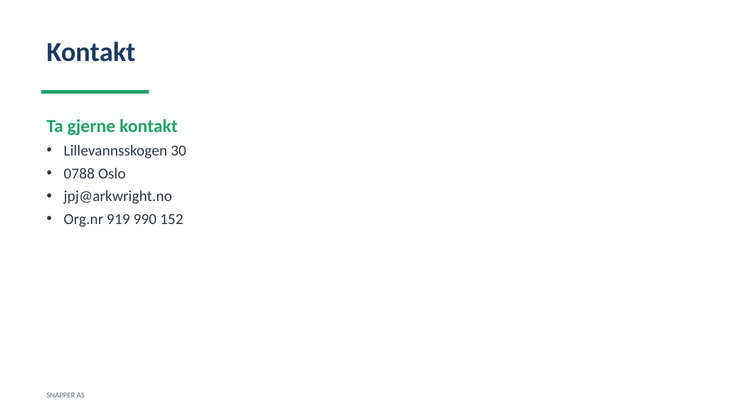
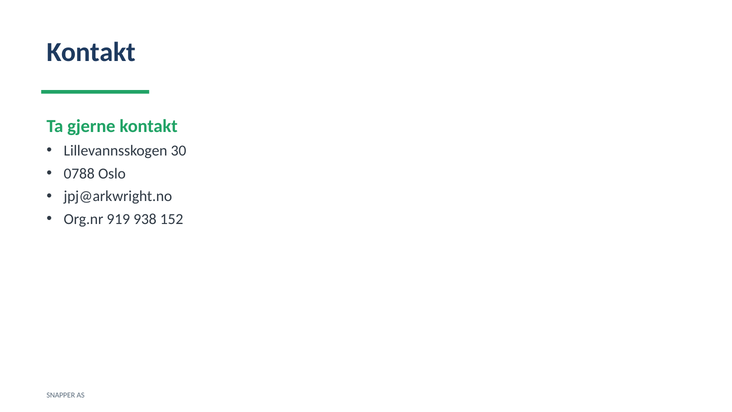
990: 990 -> 938 (145, 219)
